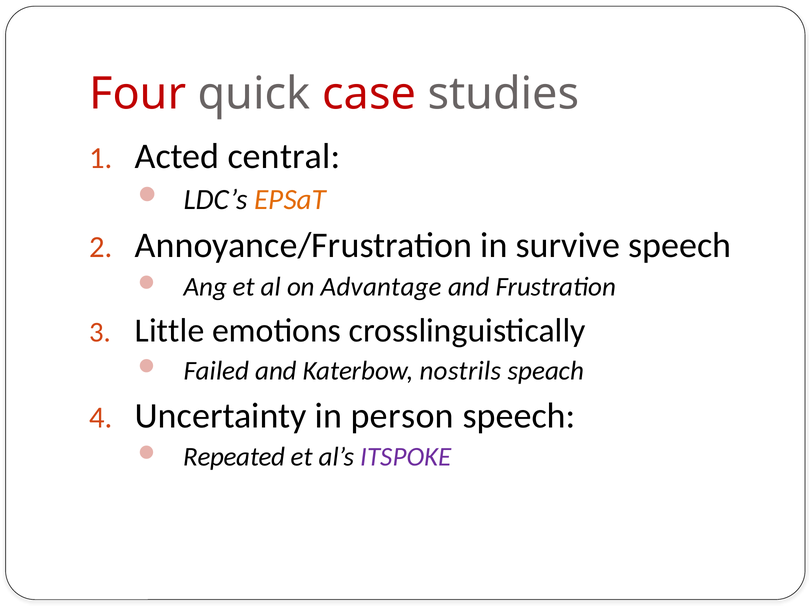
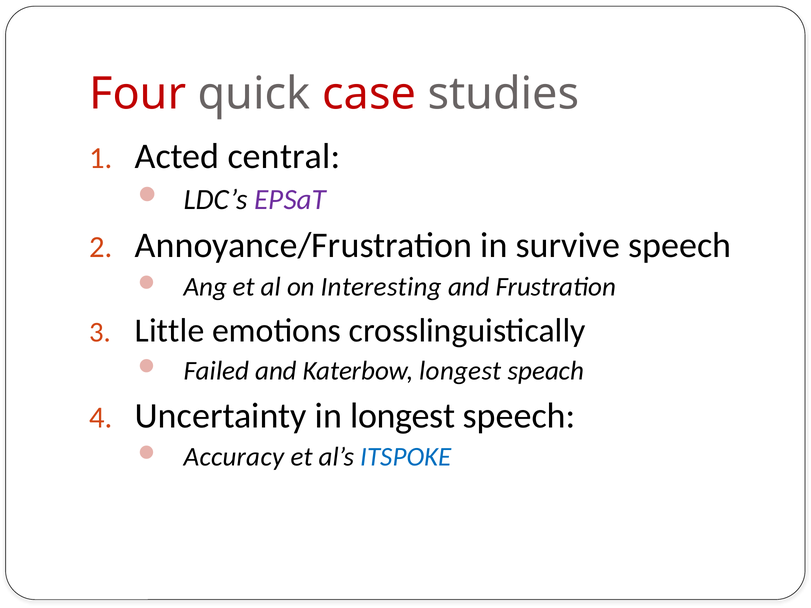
EPSaT colour: orange -> purple (290, 200)
Advantage: Advantage -> Interesting (381, 287)
Katerbow nostrils: nostrils -> longest (460, 371)
in person: person -> longest (403, 416)
Repeated: Repeated -> Accuracy (234, 457)
ITSPOKE colour: purple -> blue (406, 457)
